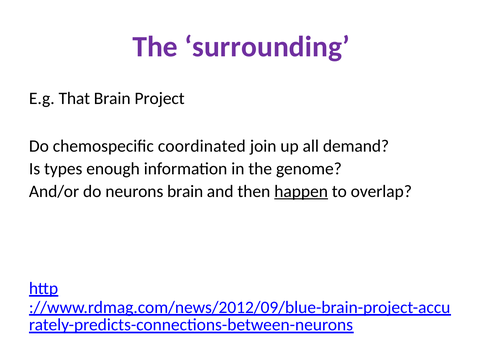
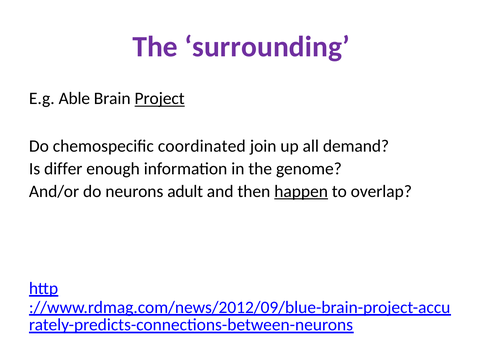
That: That -> Able (74, 99)
Project underline: none -> present (160, 99)
types: types -> differ (63, 169)
neurons brain: brain -> adult (185, 191)
